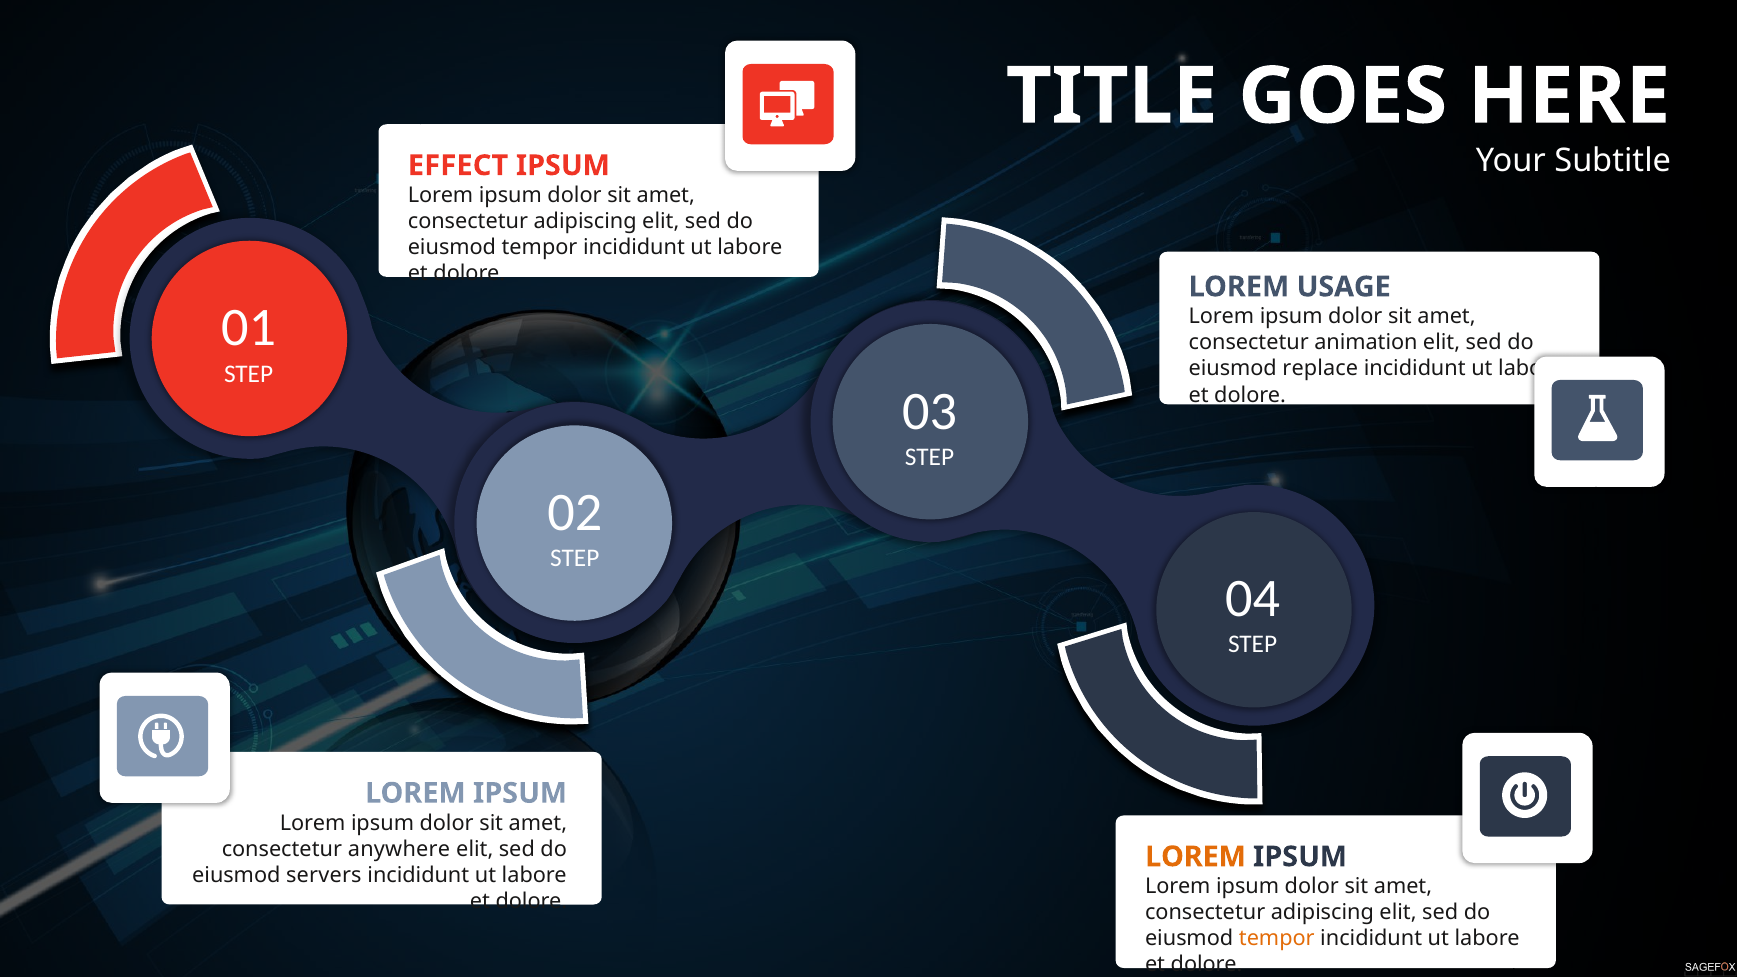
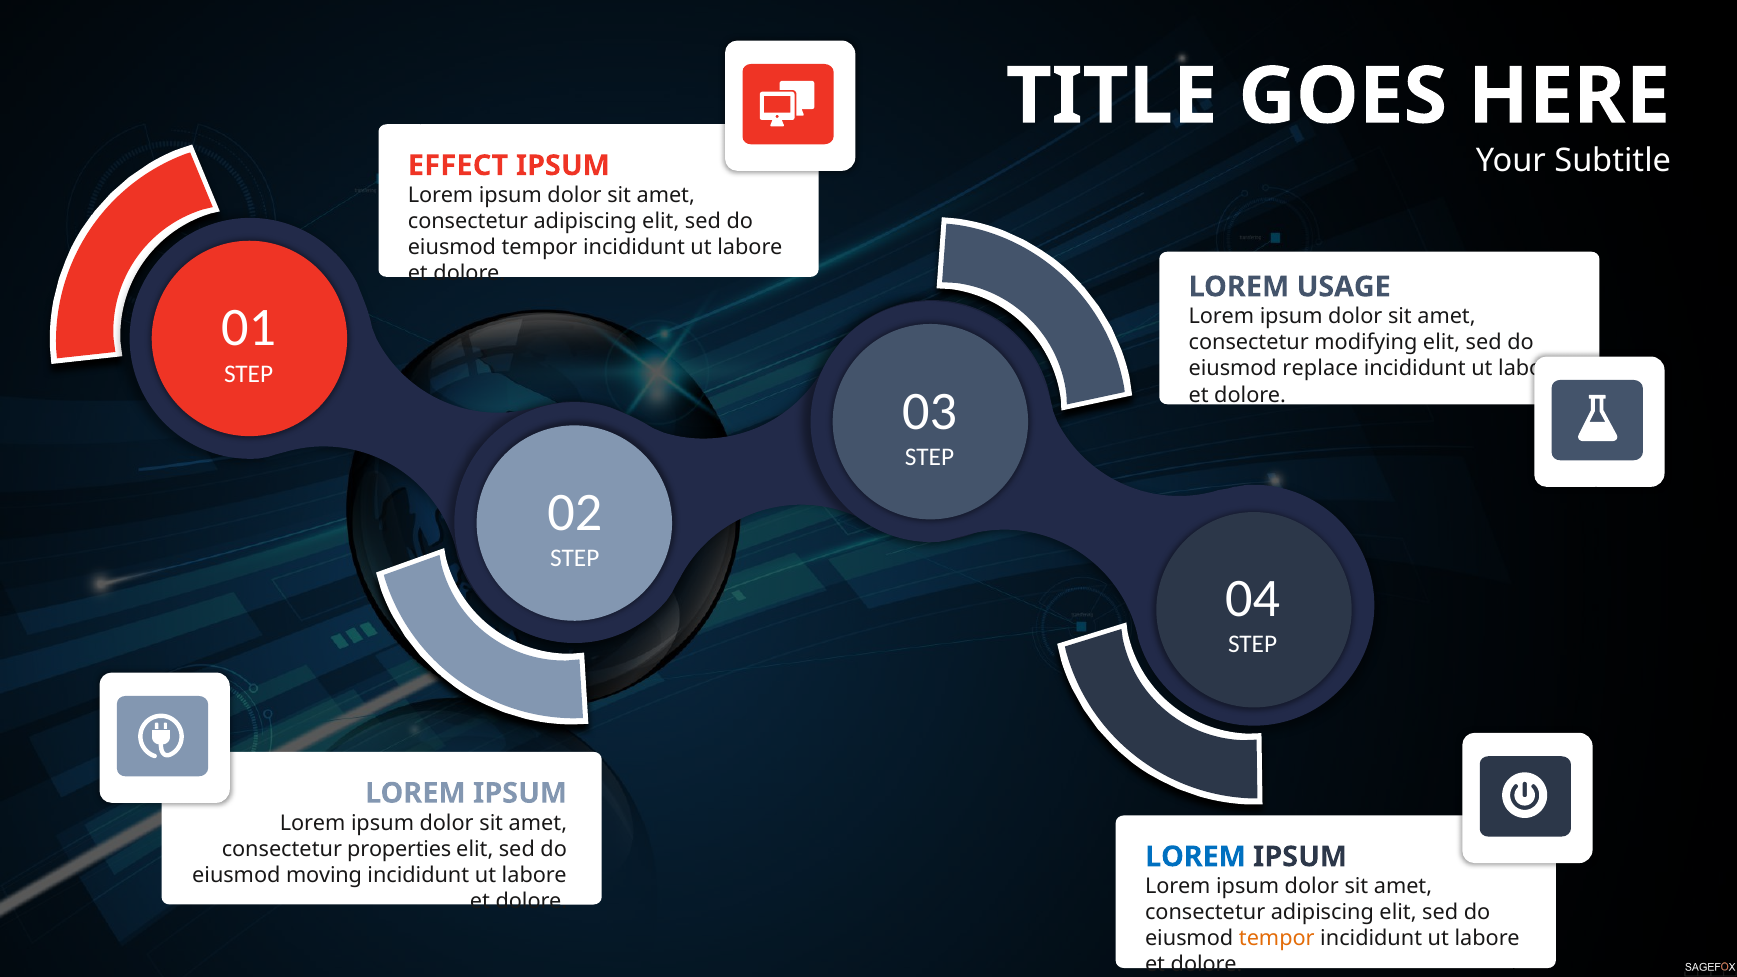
animation: animation -> modifying (1366, 343)
anywhere: anywhere -> properties (399, 849)
LOREM colour: orange -> blue (1195, 857)
servers: servers -> moving (324, 875)
